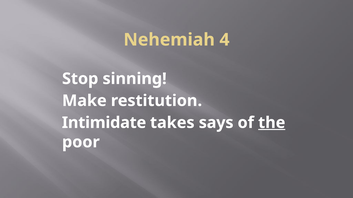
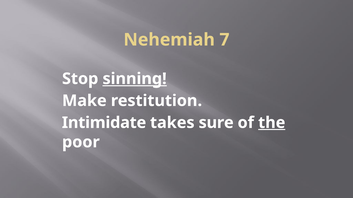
4: 4 -> 7 (224, 40)
sinning underline: none -> present (135, 79)
says: says -> sure (216, 123)
